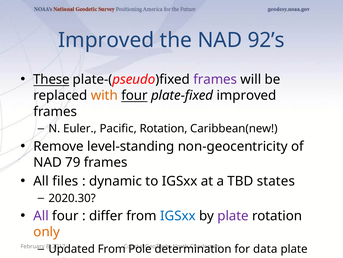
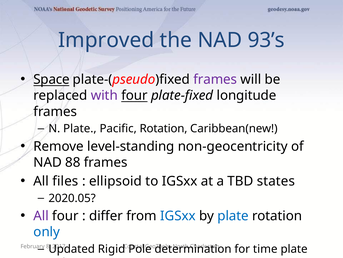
92’s: 92’s -> 93’s (266, 40)
These: These -> Space (51, 79)
with colour: orange -> purple (104, 95)
plate-fixed improved: improved -> longitude (247, 95)
N Euler: Euler -> Plate (80, 128)
79: 79 -> 88 (73, 162)
dynamic: dynamic -> ellipsoid (116, 181)
2020.30: 2020.30 -> 2020.05 (72, 198)
plate colour: purple -> blue (233, 215)
only colour: orange -> blue (47, 231)
From: From -> Rigid (112, 248)
data: data -> time (265, 248)
